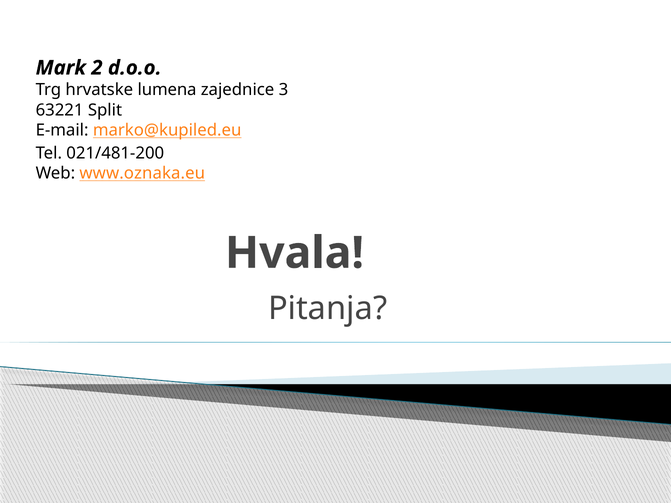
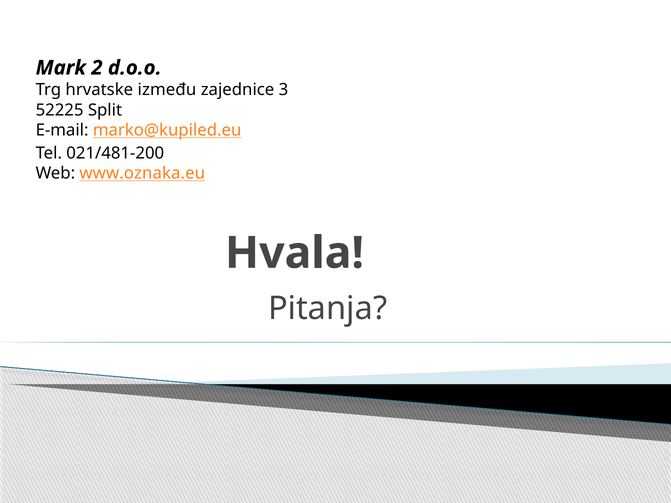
lumena: lumena -> između (167, 90)
63221: 63221 -> 52225 (60, 110)
